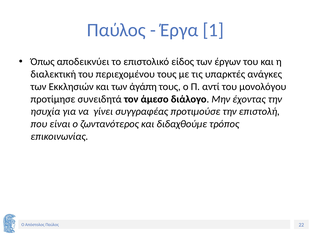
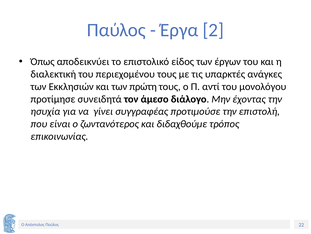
1: 1 -> 2 (213, 30)
ἀγάπη: ἀγάπη -> πρώτη (143, 86)
